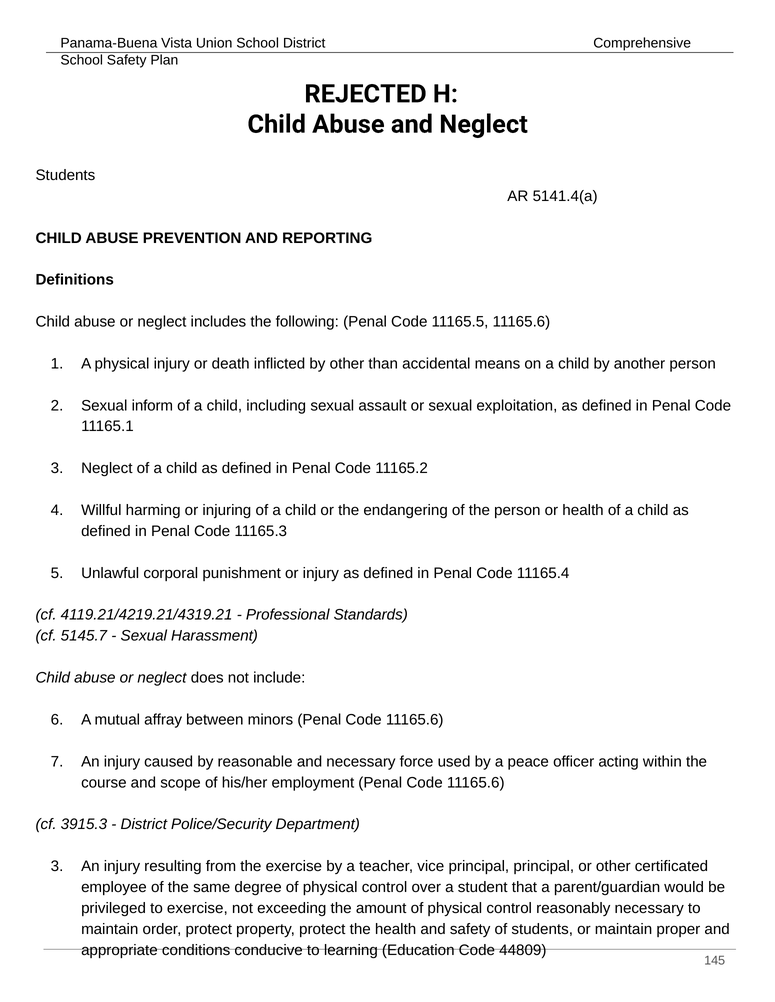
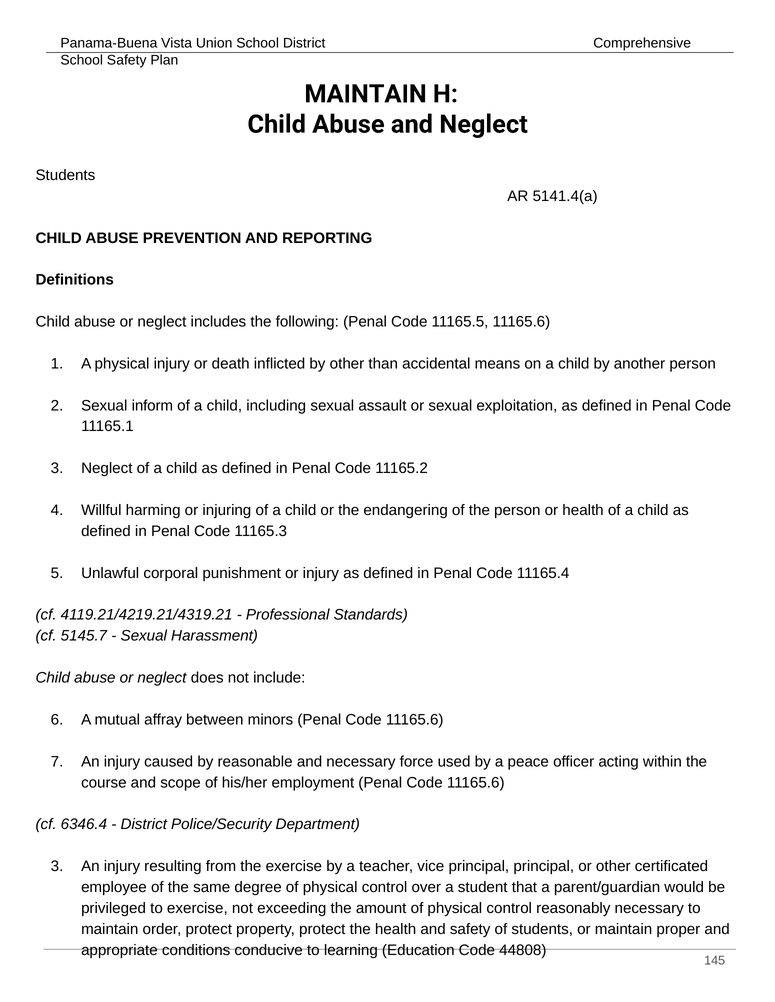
REJECTED: REJECTED -> MAINTAIN (366, 94)
3915.3: 3915.3 -> 6346.4 (84, 825)
44809: 44809 -> 44808 (523, 951)
